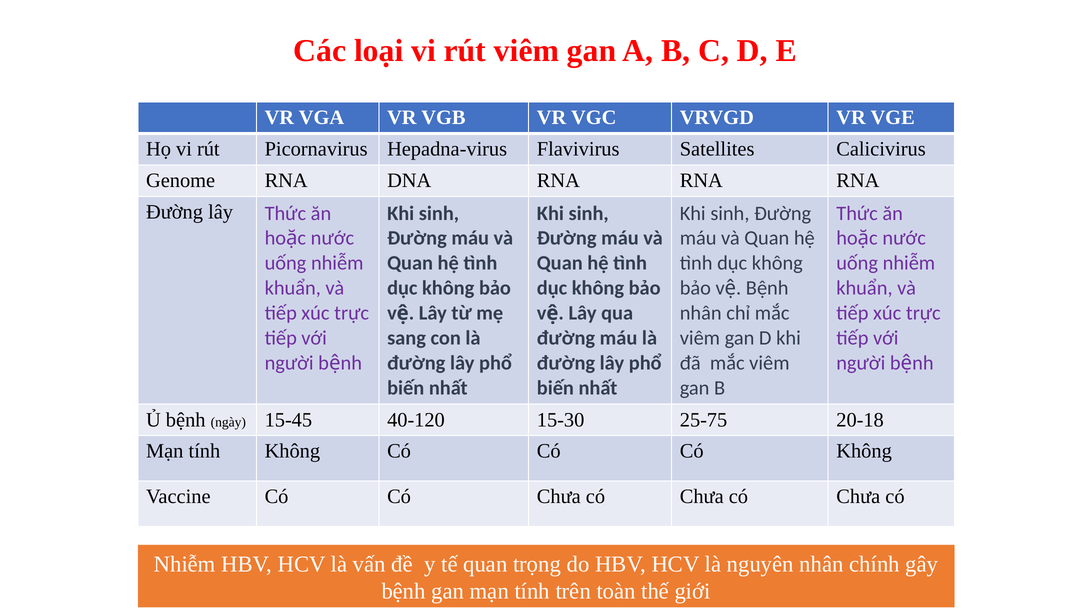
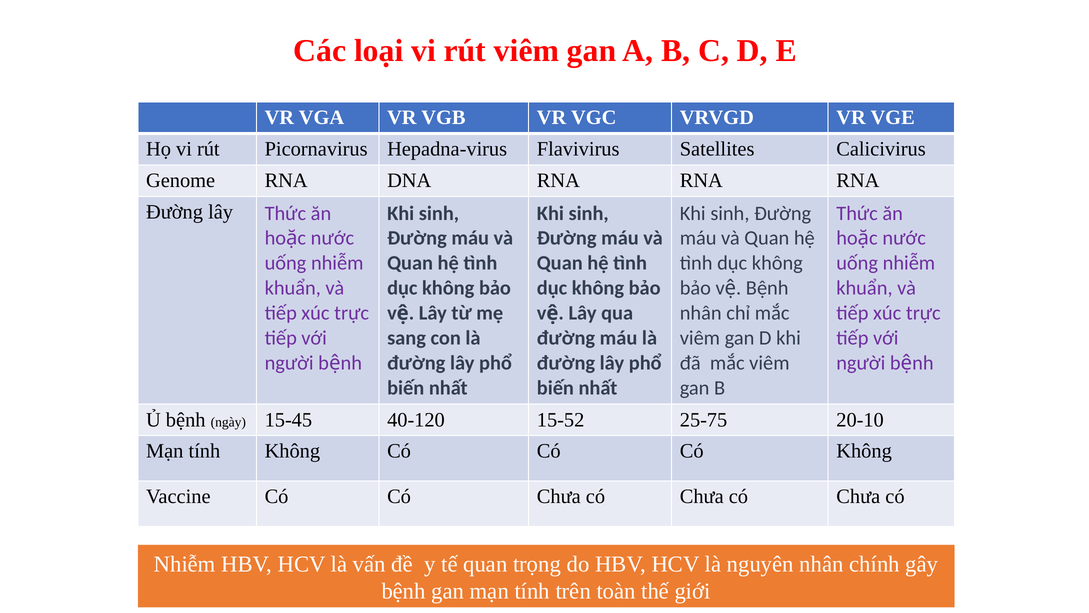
15-30: 15-30 -> 15-52 (561, 419)
20-18: 20-18 -> 20-10 (860, 419)
